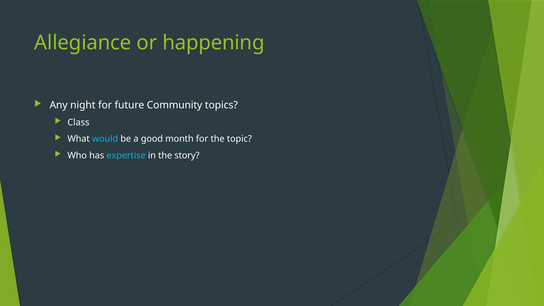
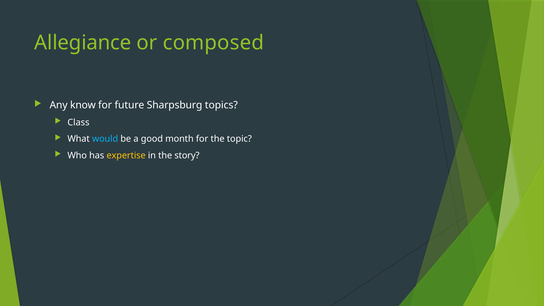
happening: happening -> composed (213, 43)
night: night -> know (83, 105)
Community: Community -> Sharpsburg (175, 105)
expertise colour: light blue -> yellow (126, 156)
